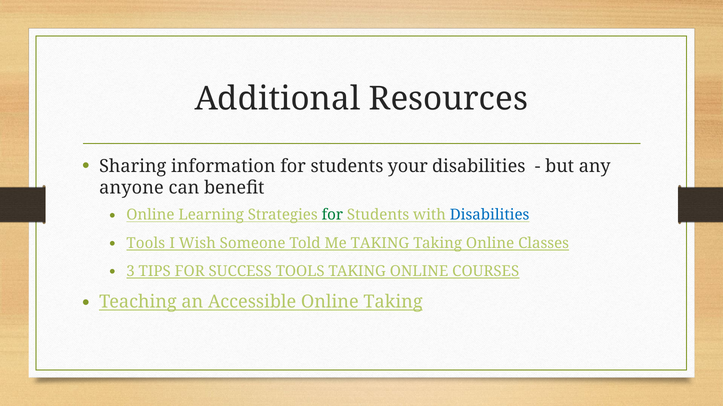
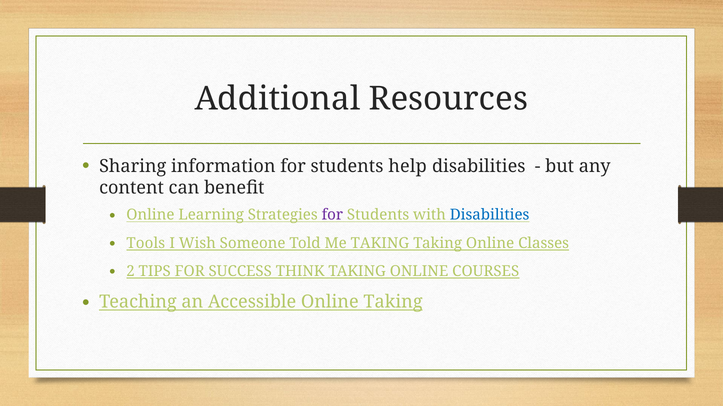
your: your -> help (408, 166)
anyone: anyone -> content (132, 188)
for colour: green -> purple (332, 215)
3: 3 -> 2 (131, 272)
SUCCESS TOOLS: TOOLS -> THINK (300, 272)
